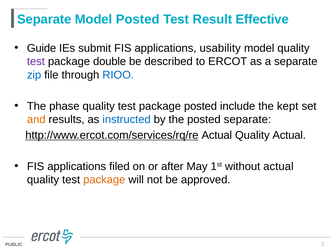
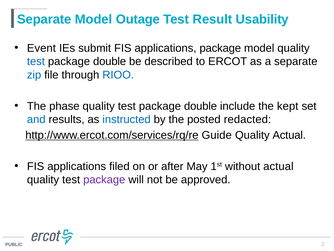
Model Posted: Posted -> Outage (138, 19)
Effective: Effective -> Usability (262, 19)
Guide: Guide -> Event (41, 48)
applications usability: usability -> package (220, 48)
test colour: purple -> blue (36, 61)
posted: posted -> double (201, 106)
and colour: orange -> blue (36, 119)
posted separate: separate -> redacted (247, 119)
http://www.ercot.com/services/rq/re Actual: Actual -> Guide (217, 135)
package colour: orange -> purple (104, 179)
